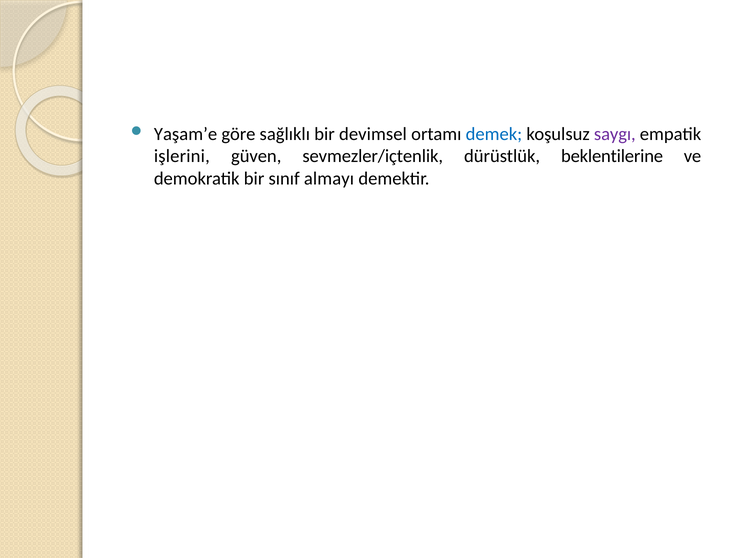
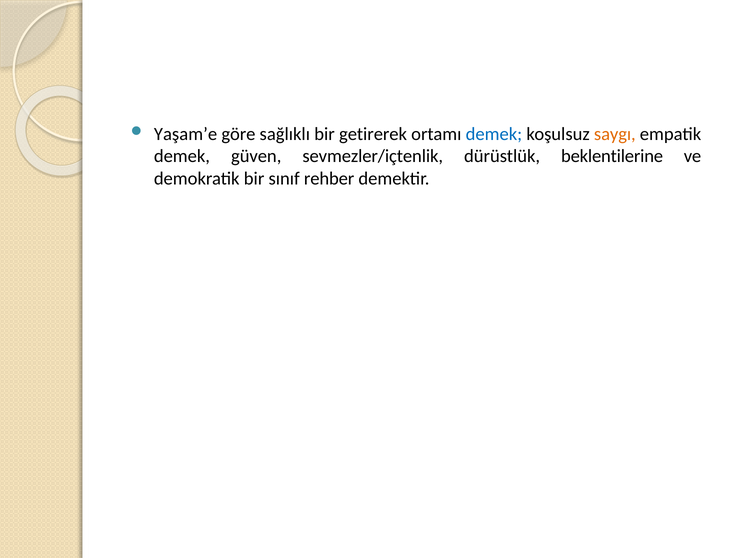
devimsel: devimsel -> getirerek (373, 134)
saygı colour: purple -> orange (615, 134)
işlerini: işlerini -> demek (182, 156)
almayı: almayı -> rehber (329, 179)
